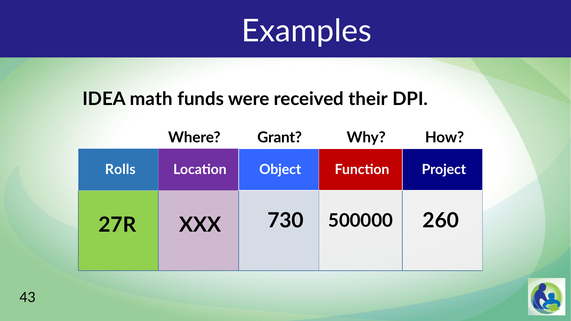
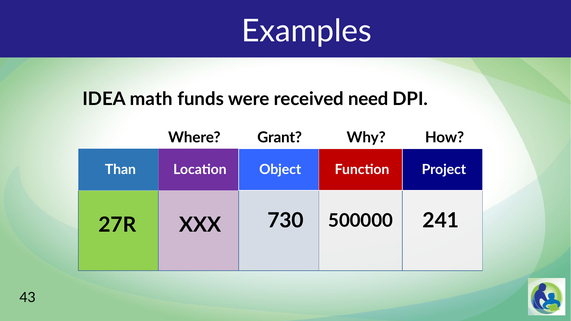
their: their -> need (368, 99)
Rolls: Rolls -> Than (120, 170)
260: 260 -> 241 (441, 221)
